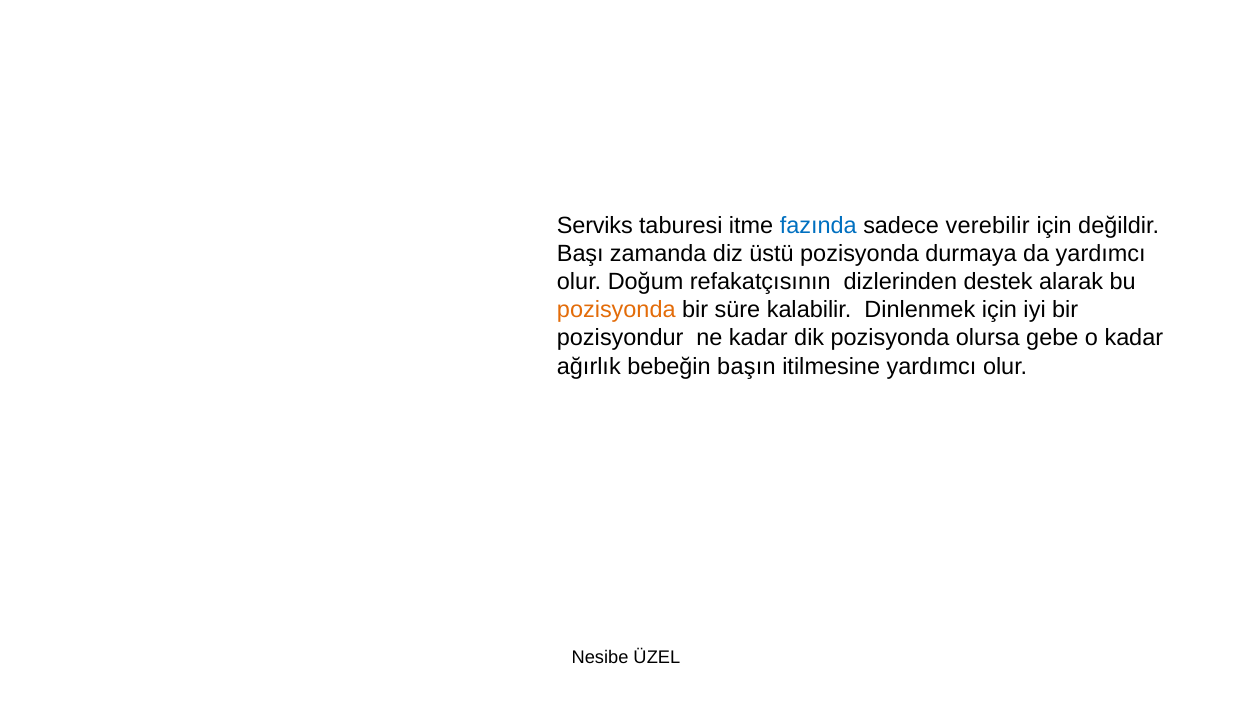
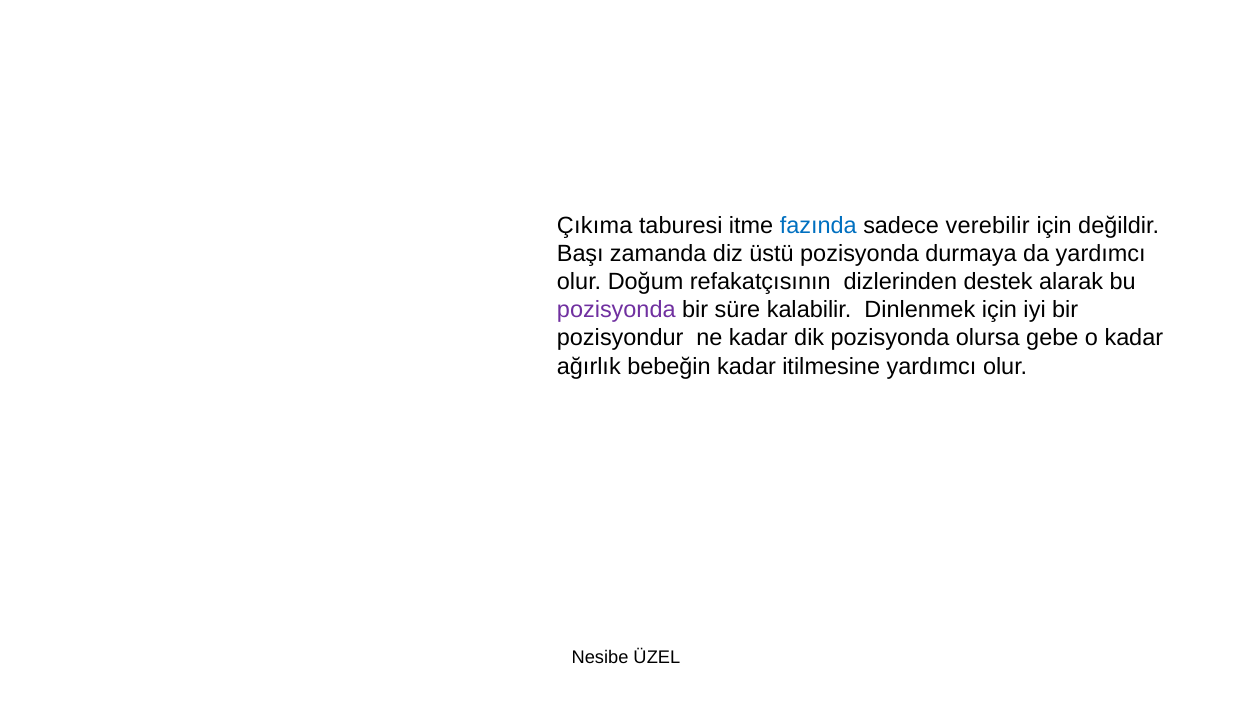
Serviks: Serviks -> Çıkıma (595, 226)
pozisyonda colour: orange -> purple (616, 310)
bebeğin başın: başın -> kadar (747, 366)
